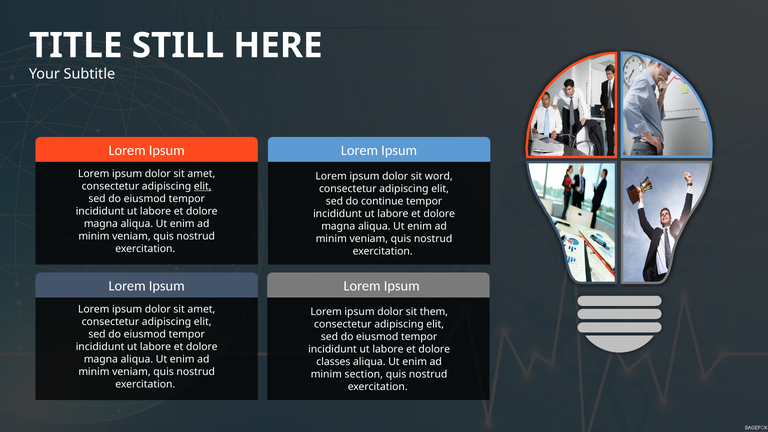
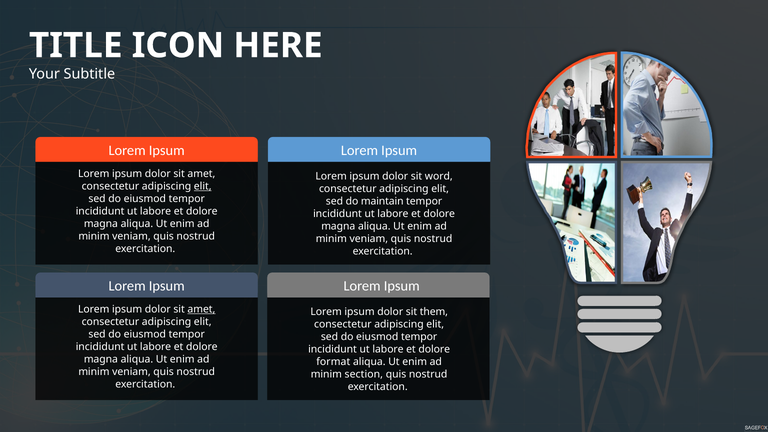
STILL: STILL -> ICON (178, 46)
continue: continue -> maintain (382, 201)
amet underline: none -> present (201, 309)
classes: classes -> format (333, 362)
